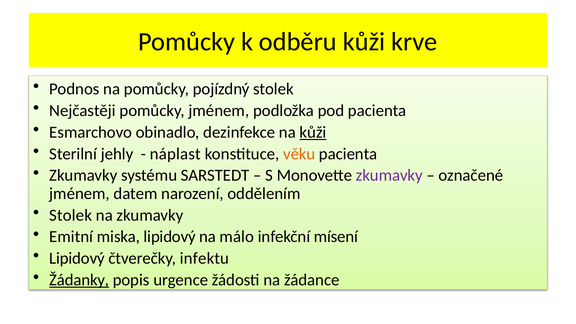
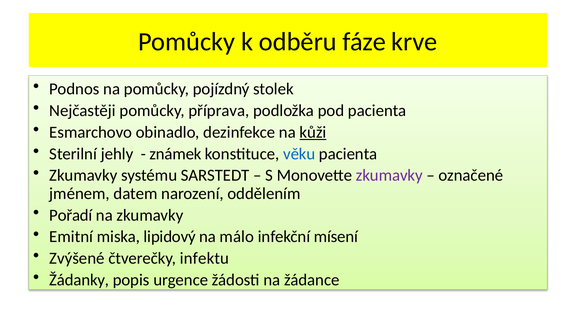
odběru kůži: kůži -> fáze (364, 42)
pomůcky jménem: jménem -> příprava (219, 111)
náplast: náplast -> známek (176, 154)
věku colour: orange -> blue (299, 154)
Stolek: Stolek -> Pořadí (71, 215)
Lipidový: Lipidový -> Zvýšené (77, 258)
Žádanky underline: present -> none (79, 280)
